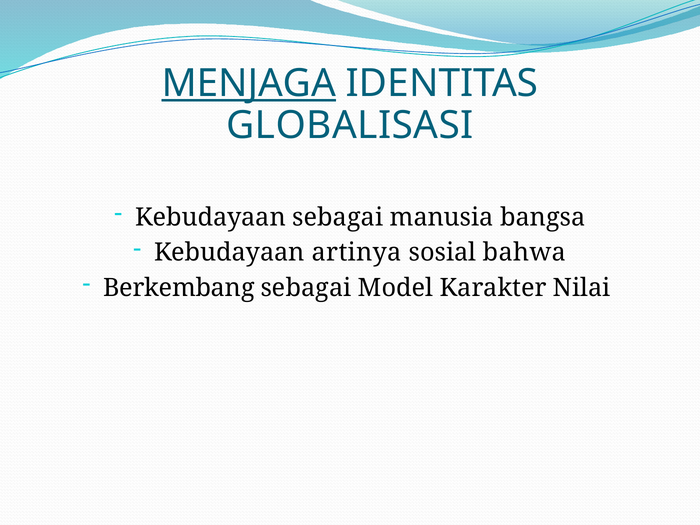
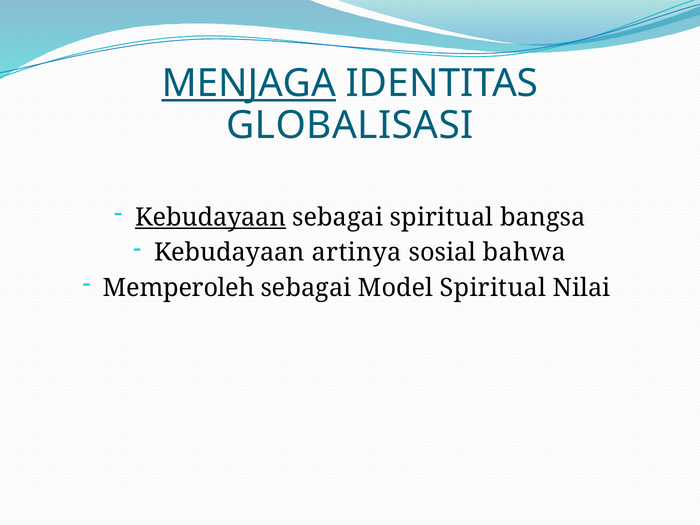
Kebudayaan underline: none -> present (211, 217)
sebagai manusia: manusia -> spiritual (441, 217)
Berkembang: Berkembang -> Memperoleh (179, 288)
Model Karakter: Karakter -> Spiritual (493, 288)
